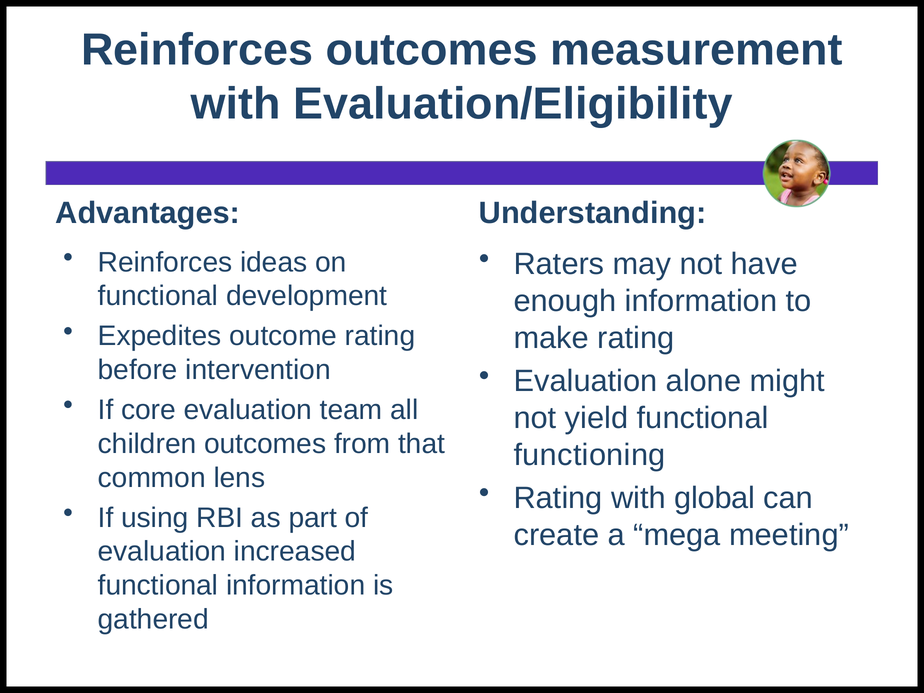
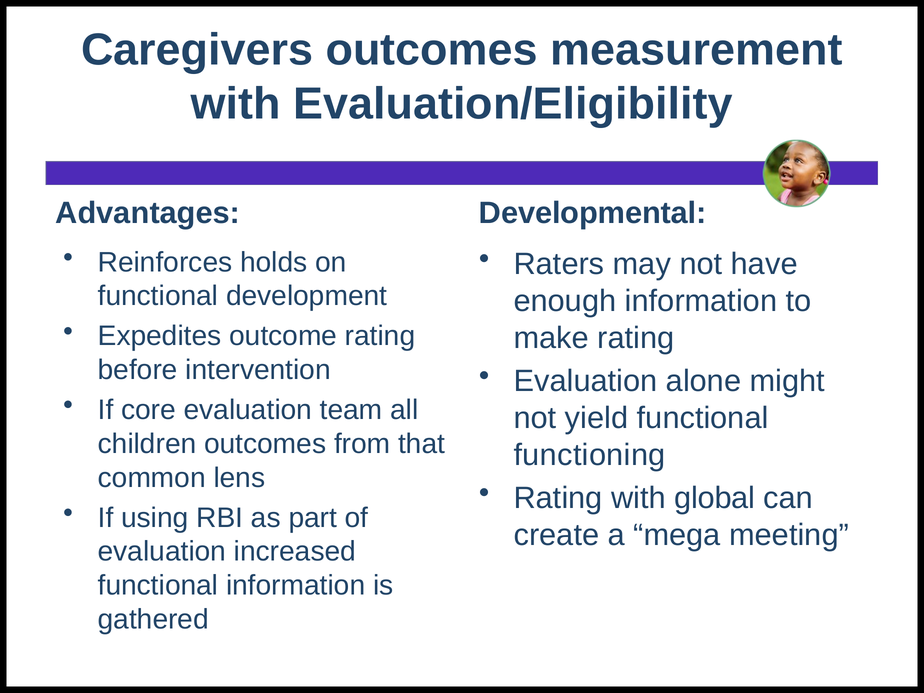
Reinforces: Reinforces -> Caregivers (197, 50)
Understanding: Understanding -> Developmental (593, 213)
ideas: ideas -> holds (274, 262)
